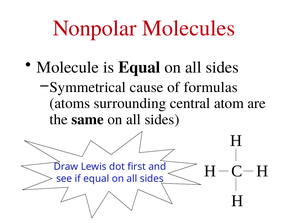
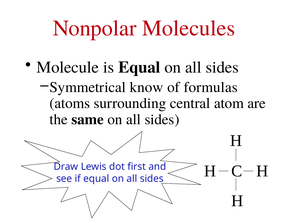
cause: cause -> know (147, 87)
